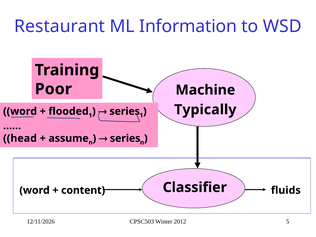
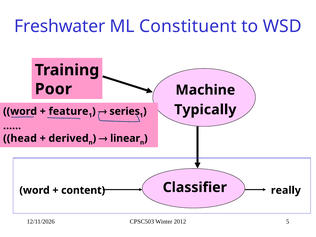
Restaurant: Restaurant -> Freshwater (60, 26)
Information: Information -> Constituent (188, 26)
flooded: flooded -> feature (69, 111)
assume: assume -> derived (69, 138)
series: series -> linear (125, 138)
fluids: fluids -> really (286, 190)
